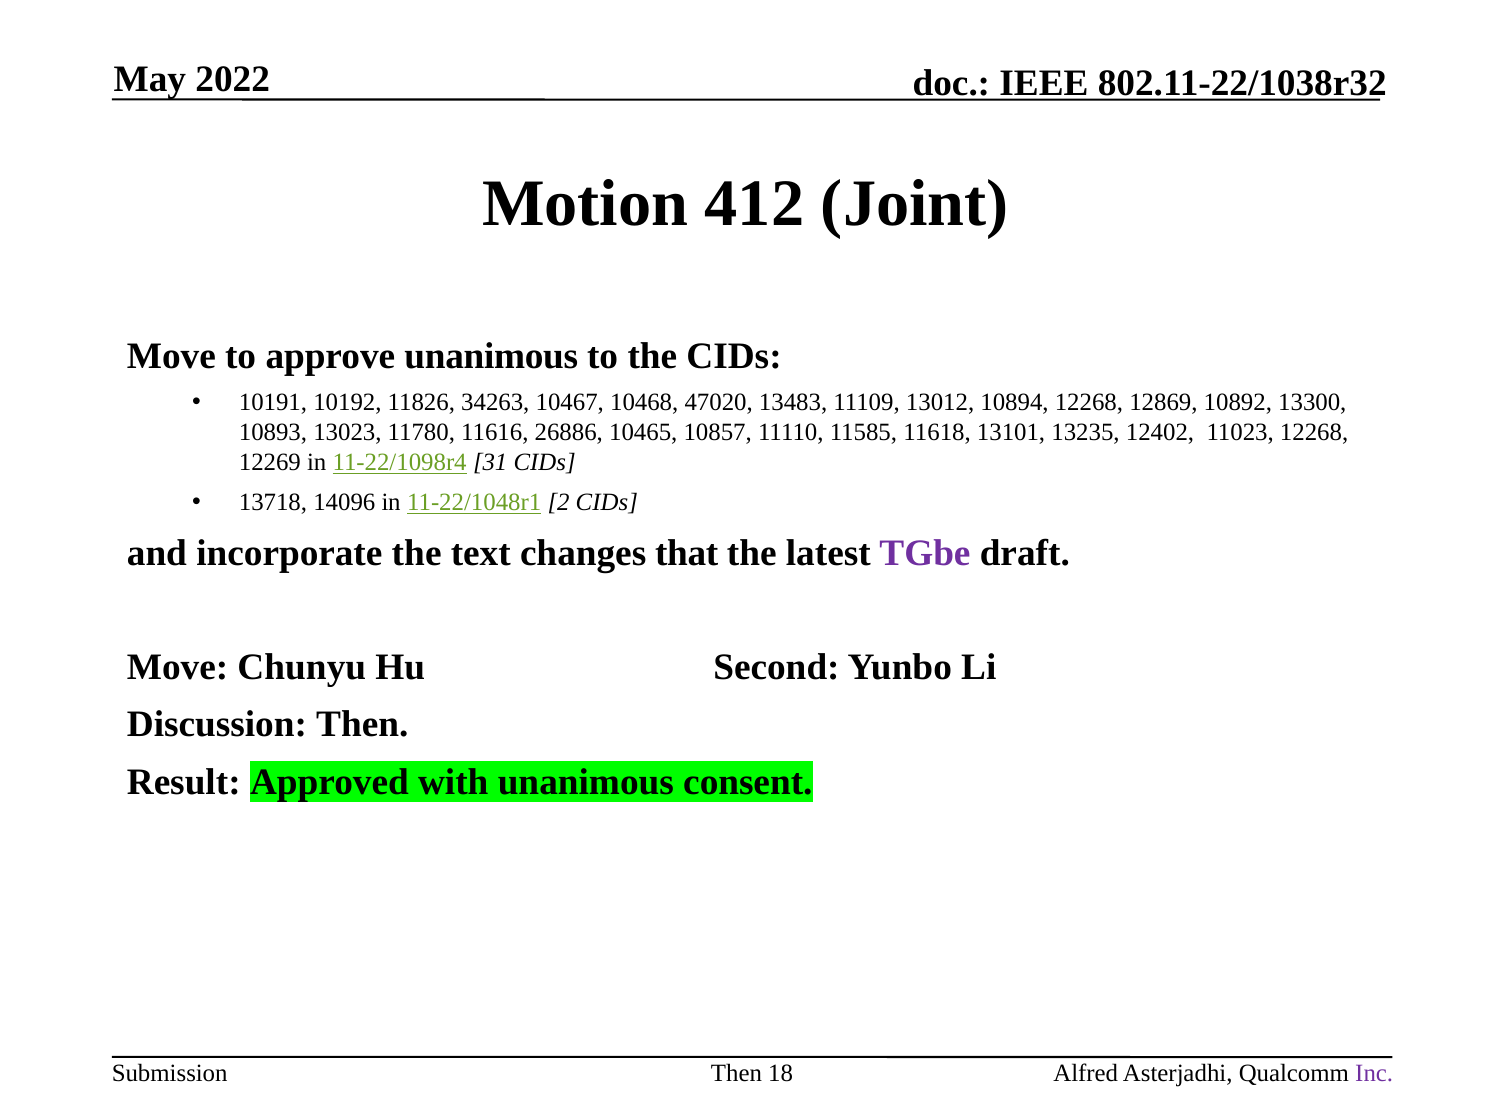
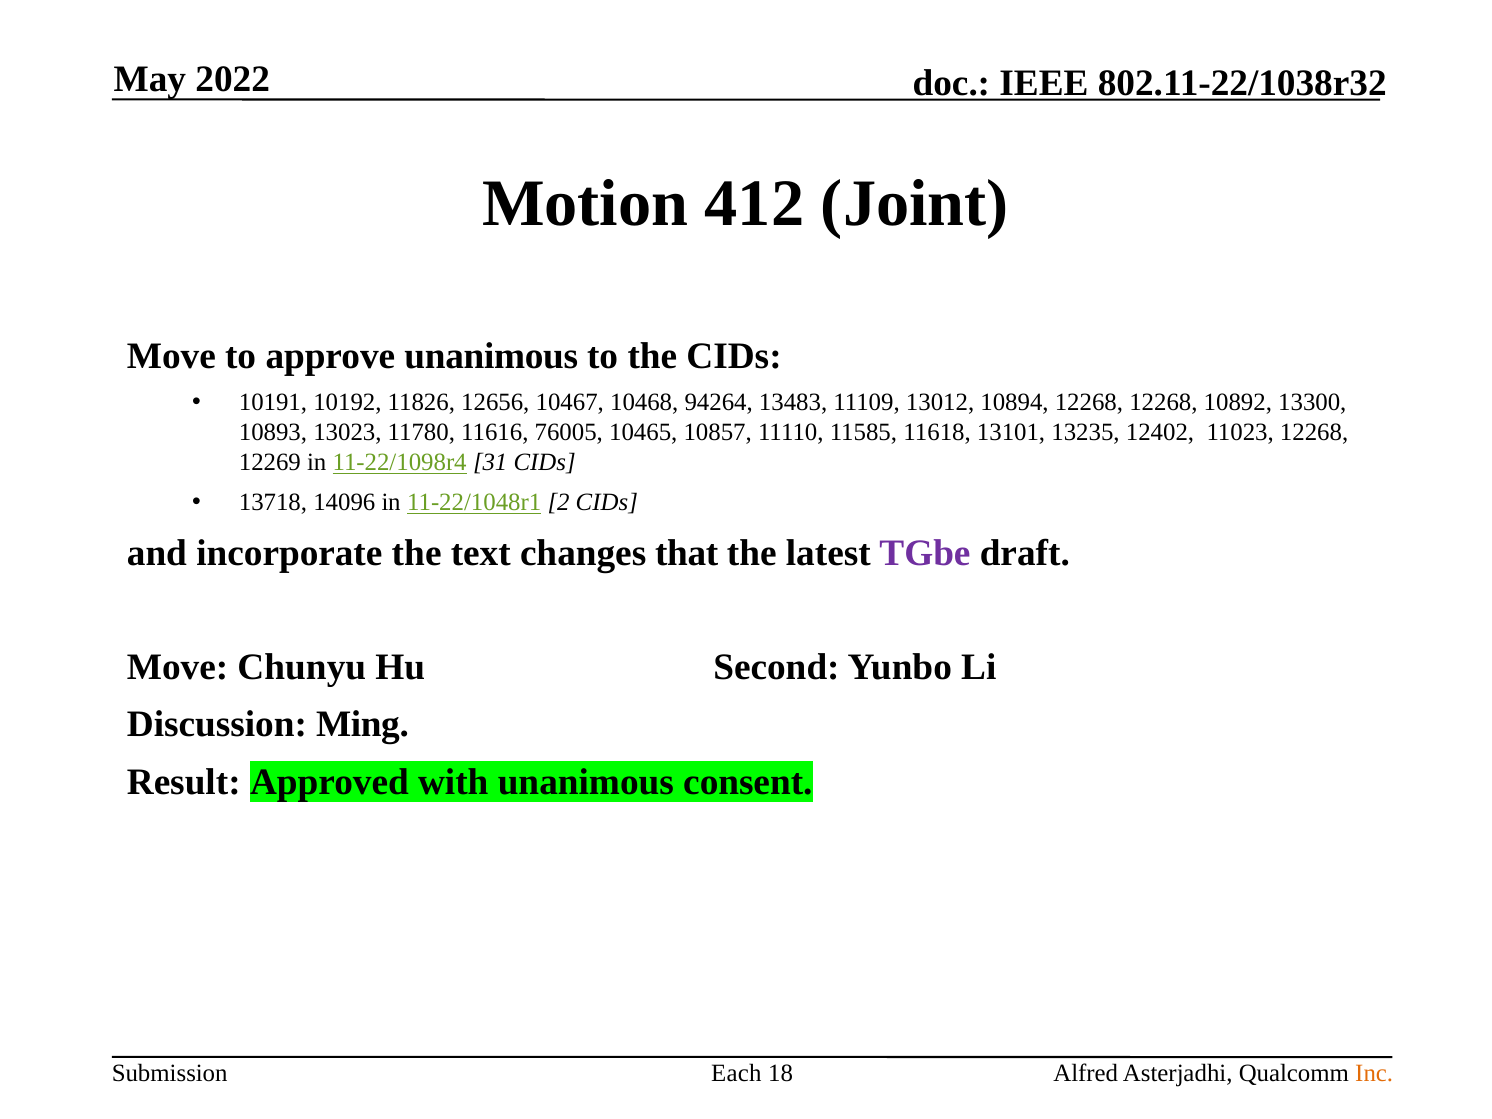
34263: 34263 -> 12656 (495, 403)
47020: 47020 -> 94264 (719, 403)
12268 12869: 12869 -> 12268 (1163, 403)
26886: 26886 -> 76005 (569, 432)
Discussion Then: Then -> Ming (362, 725)
Then: Then -> Each (736, 1073)
Inc colour: purple -> orange (1374, 1073)
